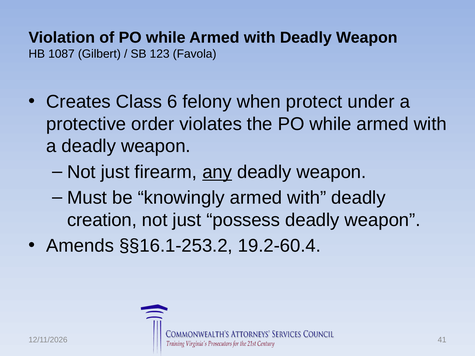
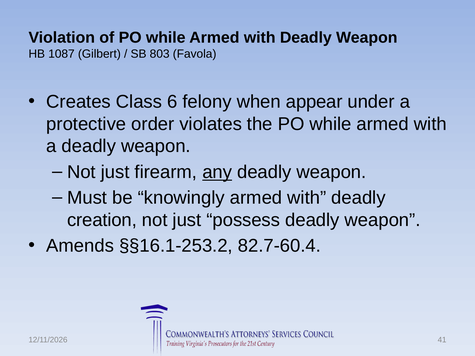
123: 123 -> 803 (160, 54)
protect: protect -> appear (314, 102)
19.2-60.4: 19.2-60.4 -> 82.7-60.4 (279, 246)
